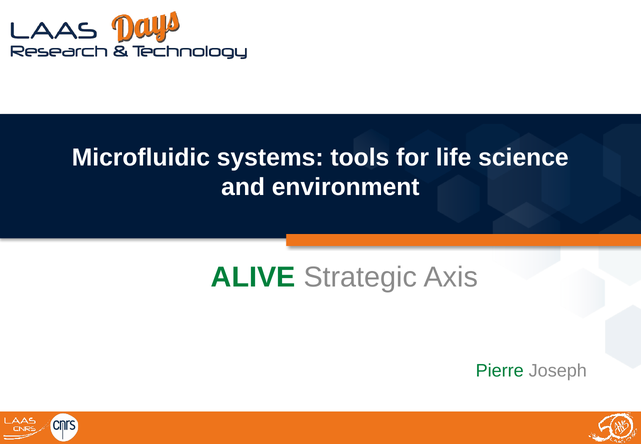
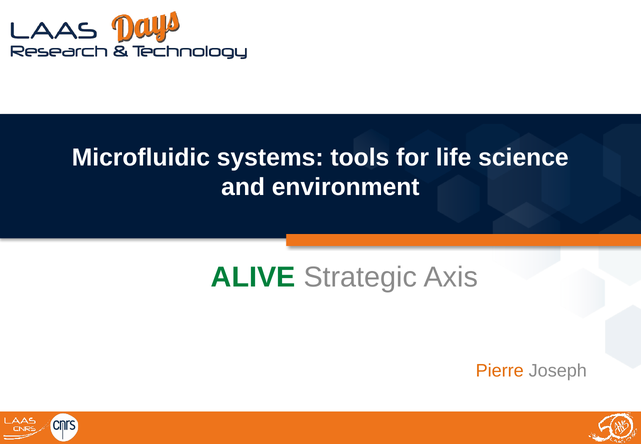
Pierre colour: green -> orange (500, 370)
